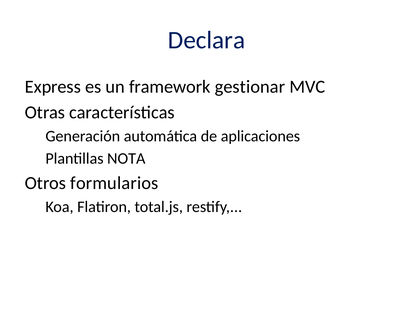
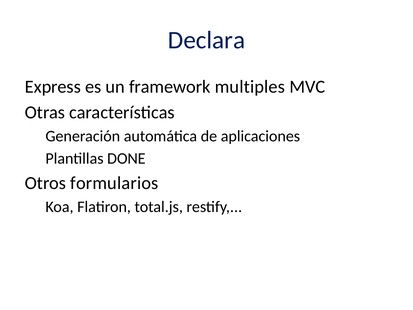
gestionar: gestionar -> multiples (250, 87)
NOTA: NOTA -> DONE (126, 159)
